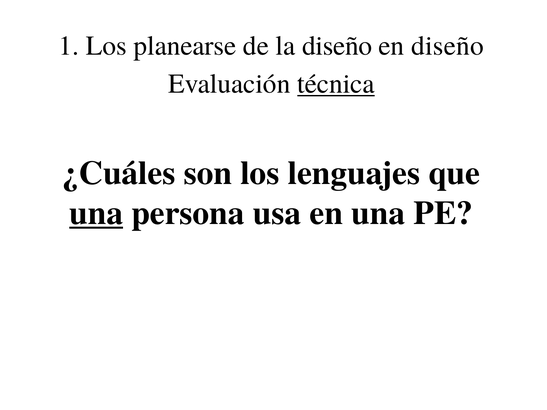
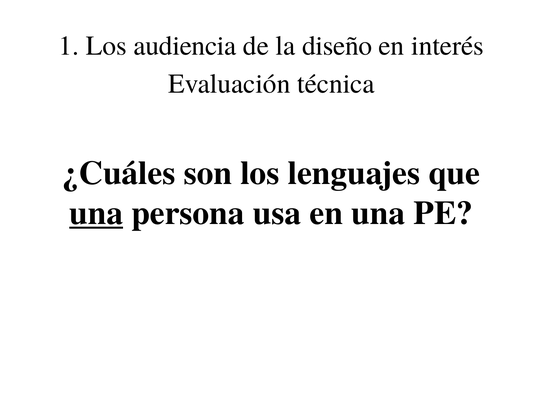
planearse: planearse -> audiencia (185, 46)
en diseño: diseño -> interés (448, 46)
técnica underline: present -> none (336, 84)
